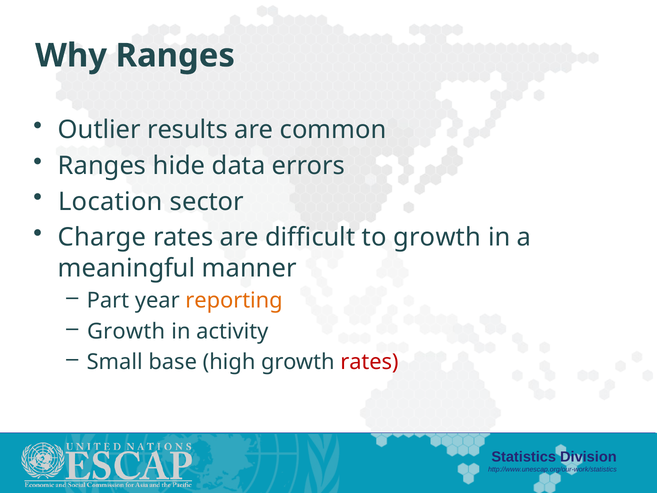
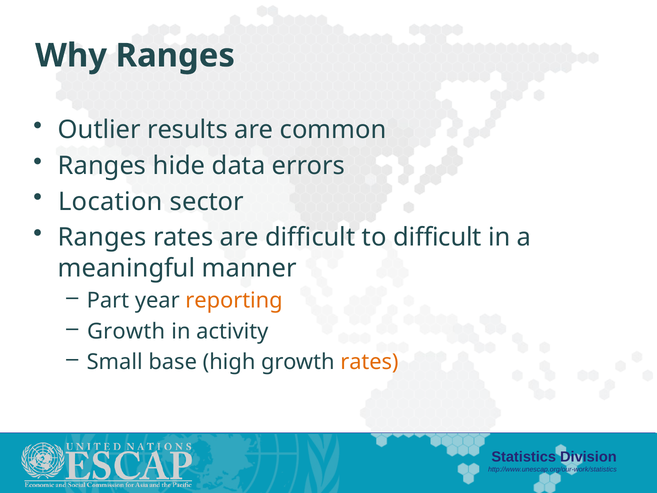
Charge: Charge -> Ranges (102, 237)
to growth: growth -> difficult (437, 237)
rates colour: red -> orange (369, 362)
